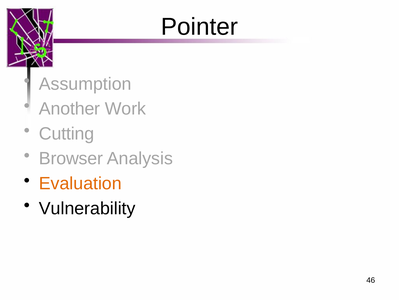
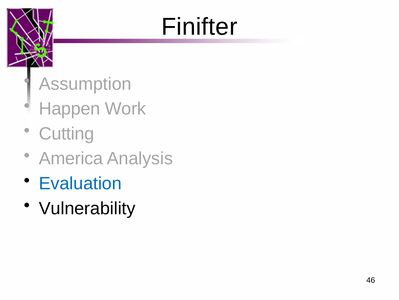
Pointer: Pointer -> Finifter (199, 27)
Another: Another -> Happen (70, 109)
Browser: Browser -> America (71, 158)
Evaluation colour: orange -> blue (80, 183)
